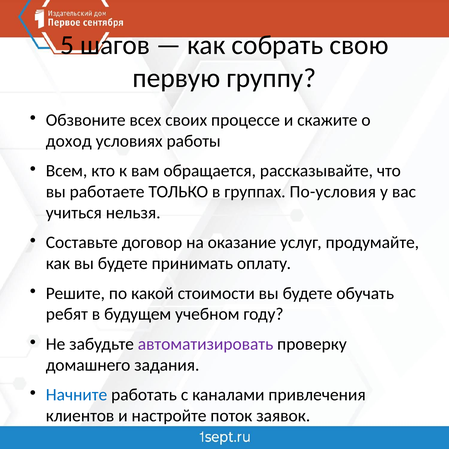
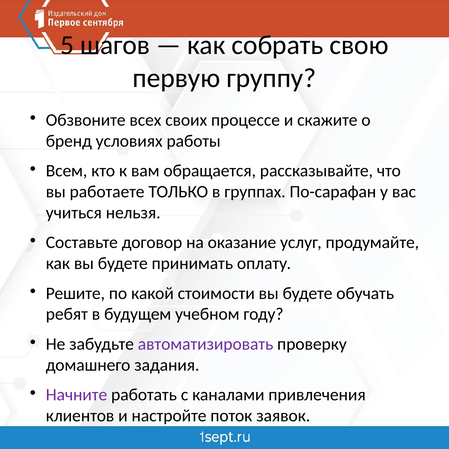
доход: доход -> бренд (69, 141)
По-условия: По-условия -> По-сарафан (333, 192)
Начните colour: blue -> purple (77, 395)
